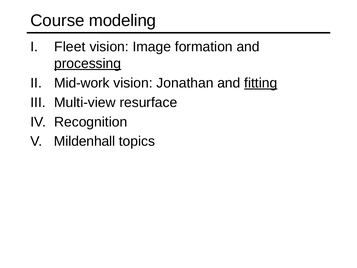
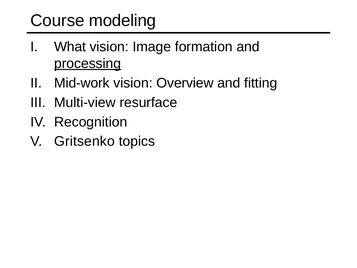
Fleet: Fleet -> What (70, 47)
Jonathan: Jonathan -> Overview (185, 83)
fitting underline: present -> none (261, 83)
Mildenhall: Mildenhall -> Gritsenko (84, 141)
